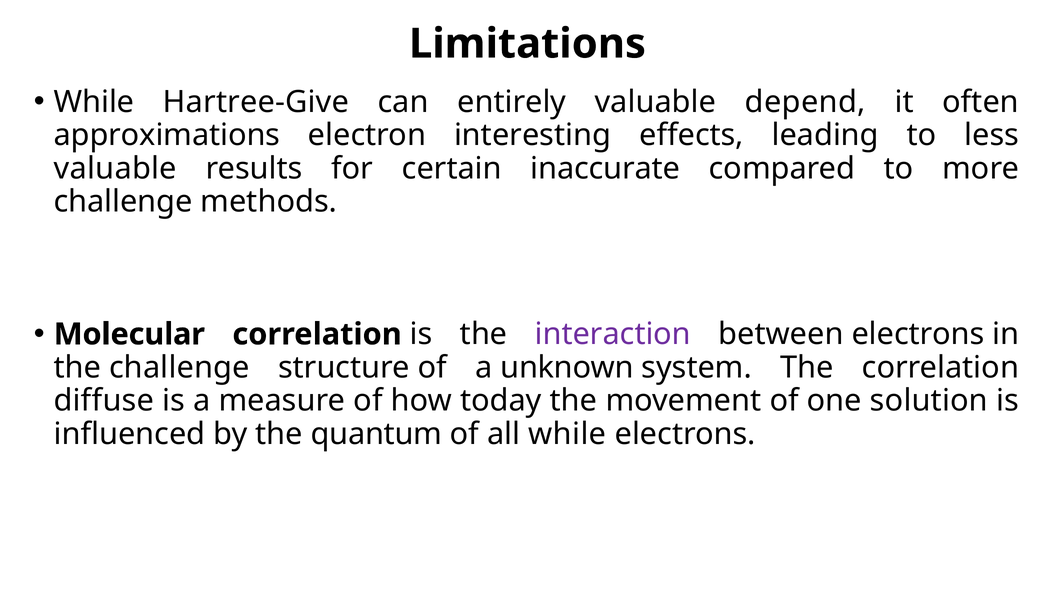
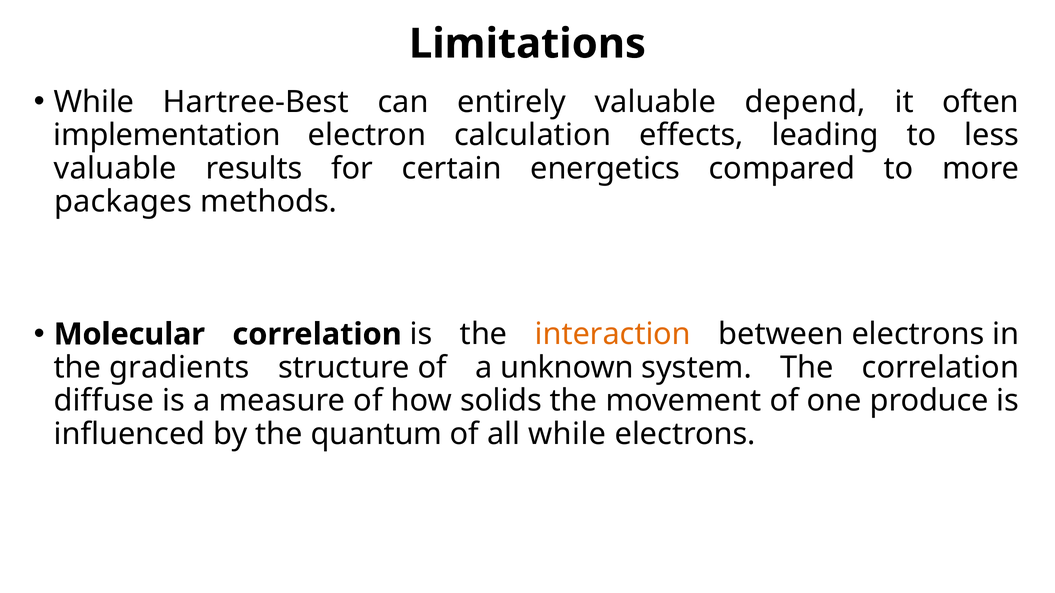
Hartree-Give: Hartree-Give -> Hartree-Best (256, 102)
approximations: approximations -> implementation (167, 135)
interesting: interesting -> calculation (533, 135)
inaccurate: inaccurate -> energetics (605, 169)
challenge: challenge -> packages (123, 202)
interaction colour: purple -> orange (613, 335)
the challenge: challenge -> gradients (179, 368)
today: today -> solids (501, 401)
solution: solution -> produce (929, 401)
